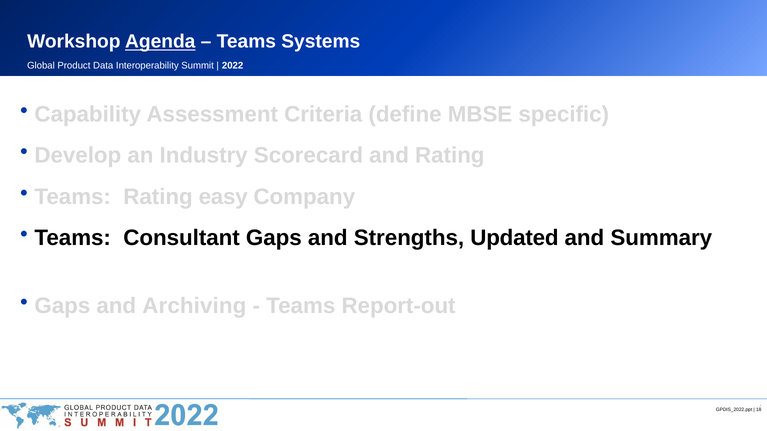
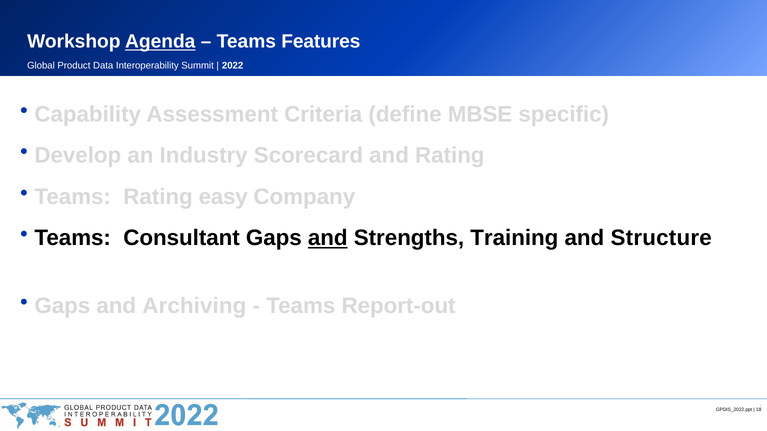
Systems: Systems -> Features (321, 42)
and underline: none -> present (328, 238)
Updated: Updated -> Training (514, 238)
Summary: Summary -> Structure (661, 238)
